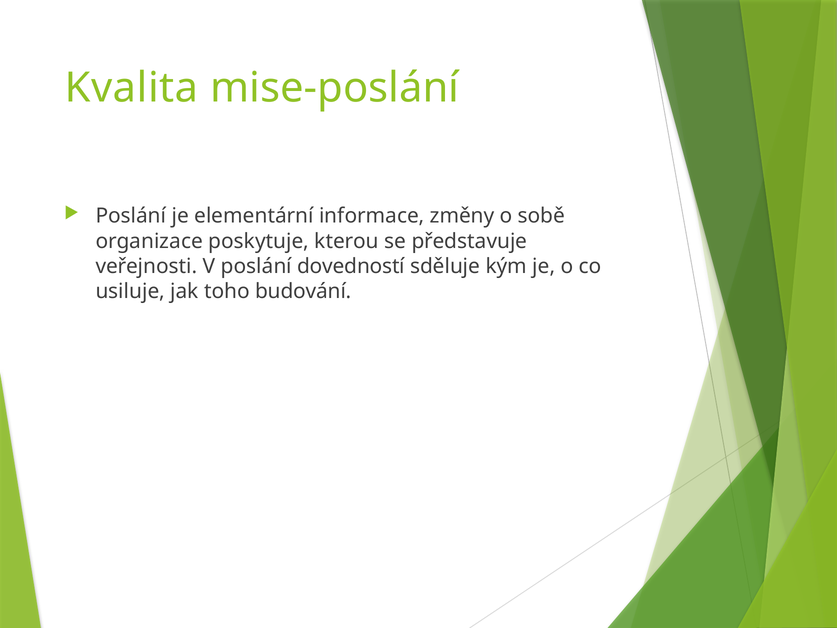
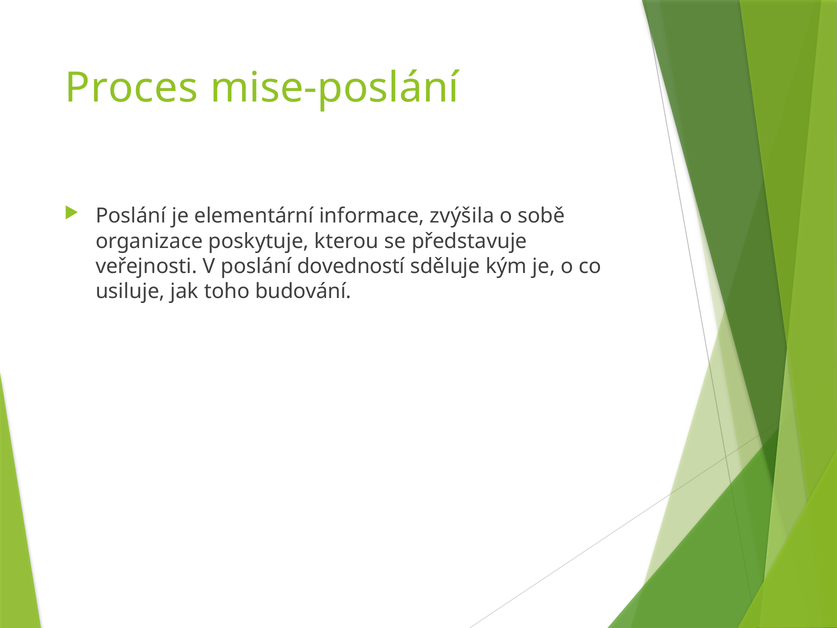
Kvalita: Kvalita -> Proces (132, 88)
změny: změny -> zvýšila (462, 216)
